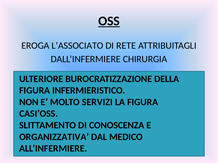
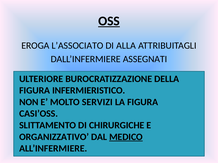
RETE: RETE -> ALLA (126, 46)
CHIRURGIA: CHIRURGIA -> ASSEGNATI (145, 59)
CONOSCENZA: CONOSCENZA -> CHIRURGICHE (117, 126)
ORGANIZZATIVA: ORGANIZZATIVA -> ORGANIZZATIVO (54, 137)
MEDICO underline: none -> present (126, 137)
